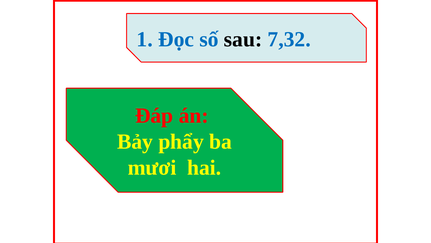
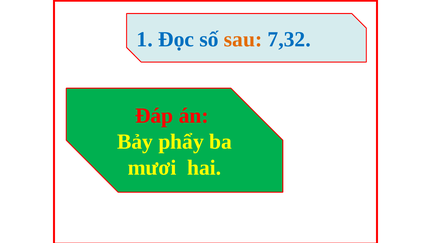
sau colour: black -> orange (243, 39)
